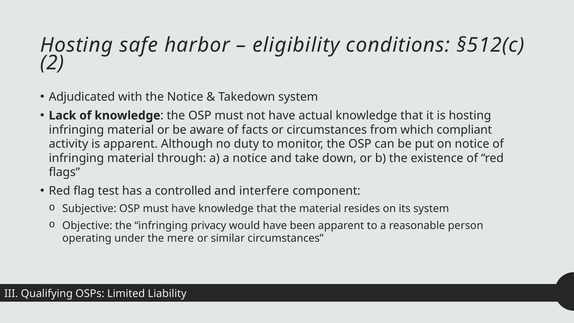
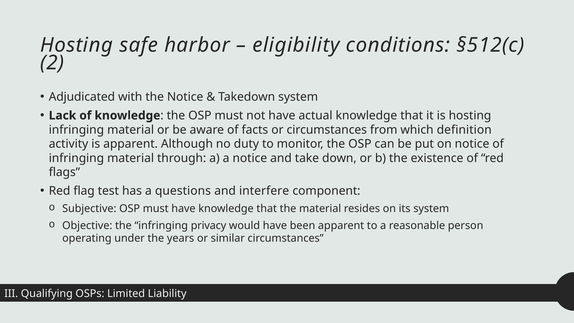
compliant: compliant -> definition (464, 130)
controlled: controlled -> questions (183, 191)
mere: mere -> years (181, 238)
